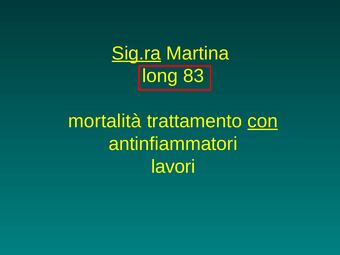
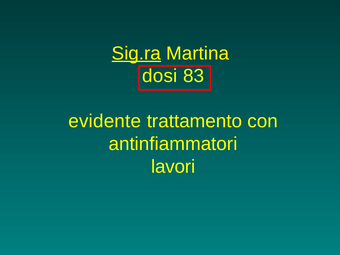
long: long -> dosi (160, 76)
mortalità: mortalità -> evidente (105, 121)
con underline: present -> none (263, 121)
